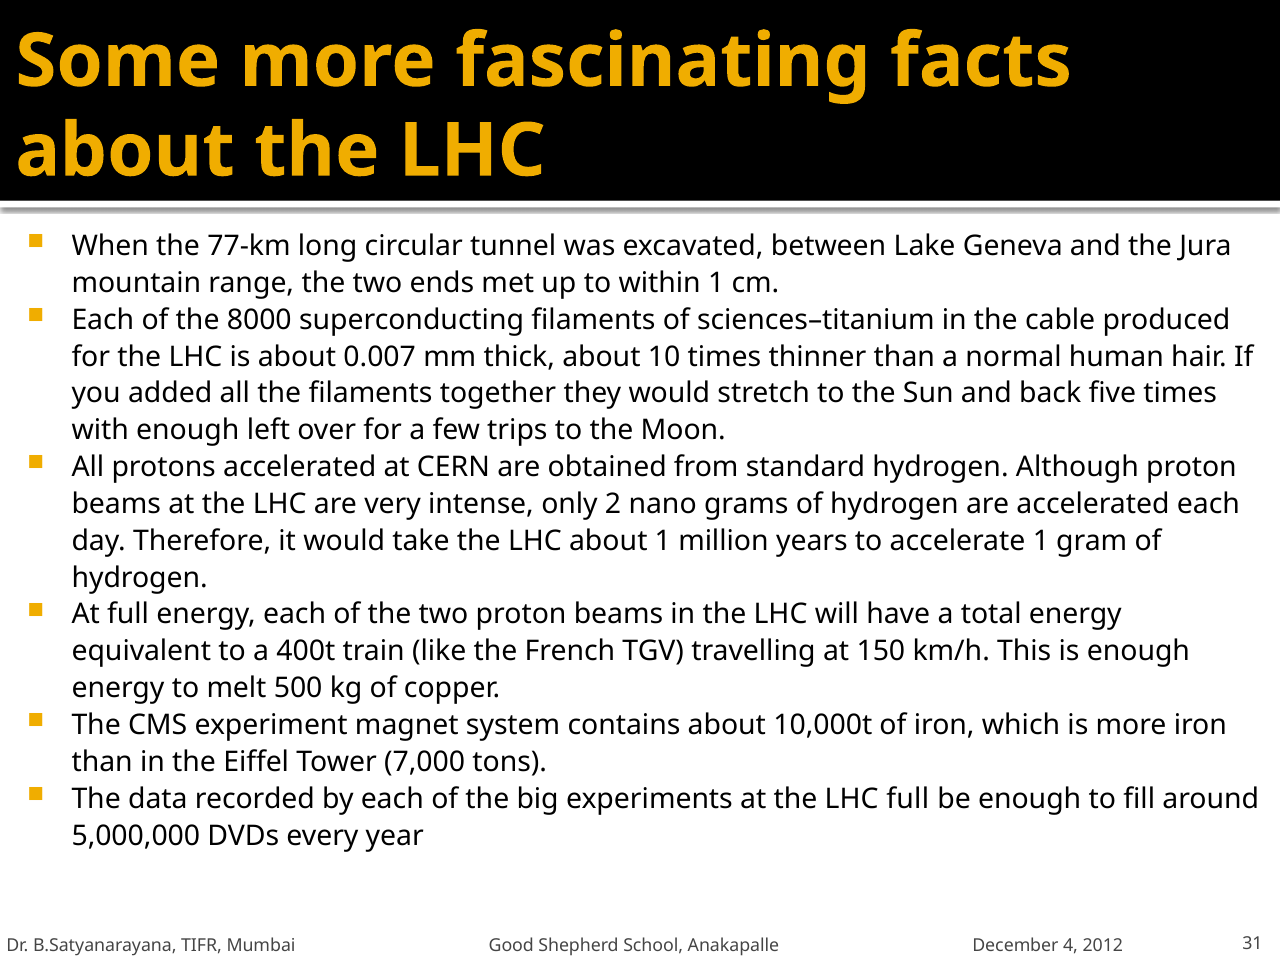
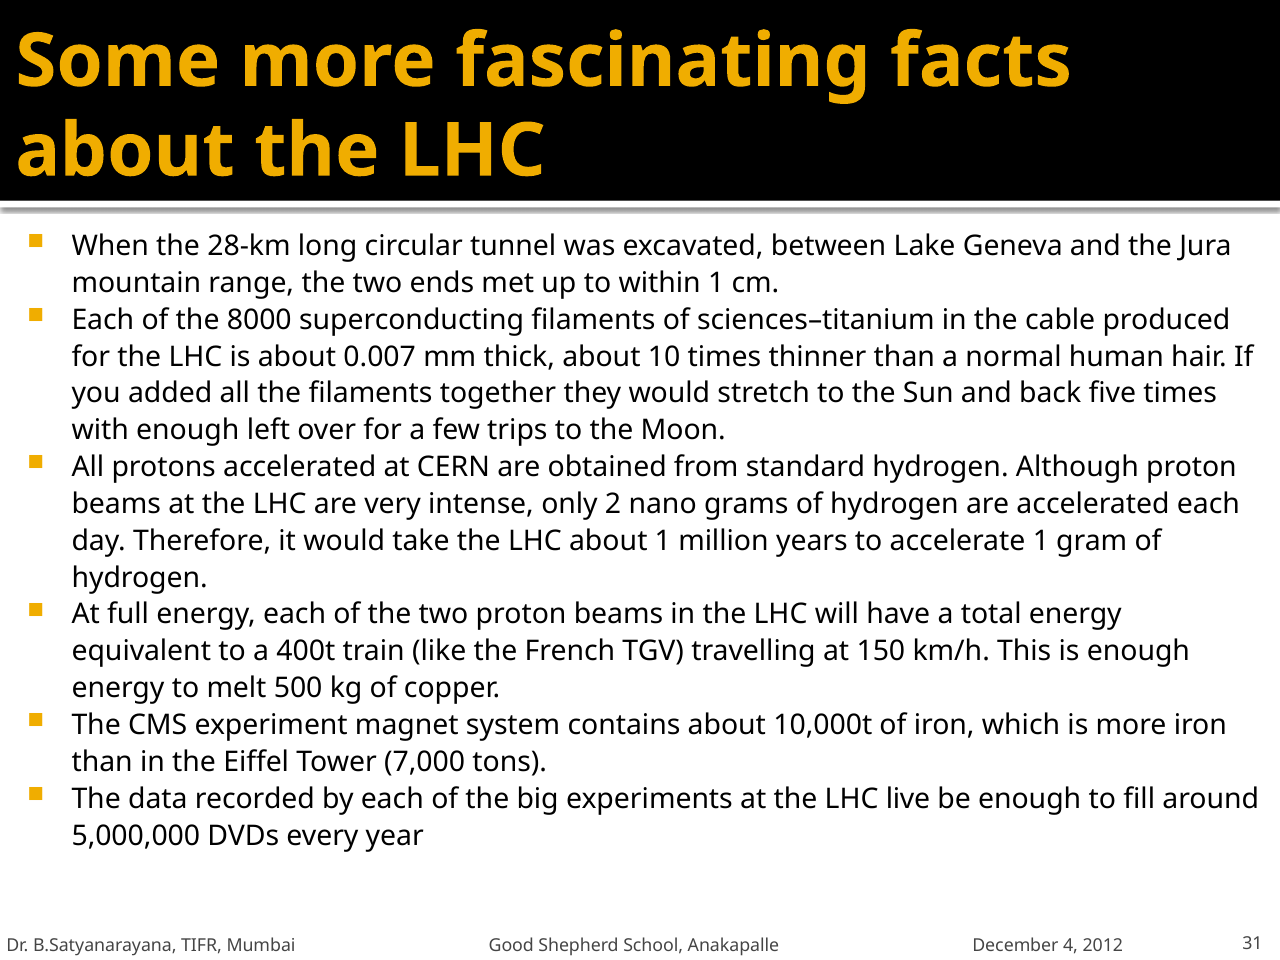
77-km: 77-km -> 28-km (249, 246)
LHC full: full -> live (908, 799)
